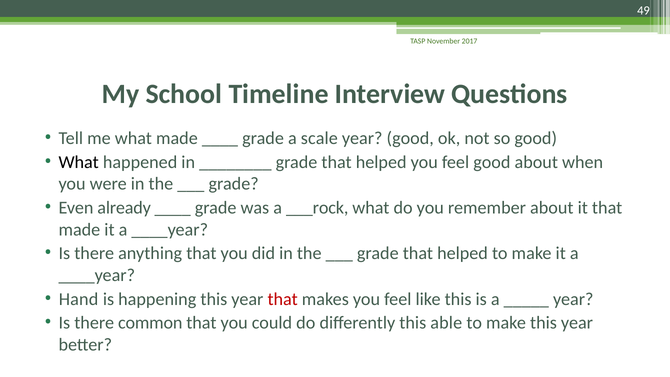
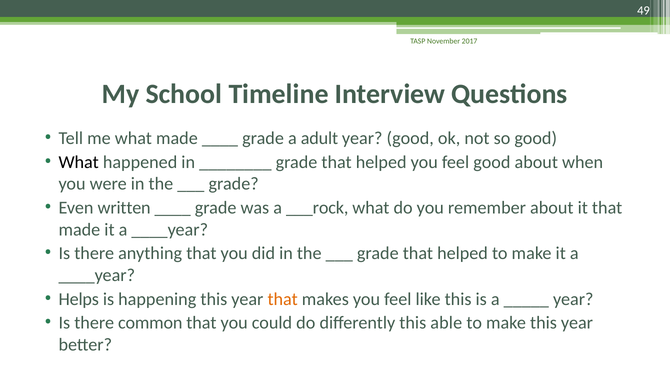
scale: scale -> adult (319, 138)
already: already -> written (124, 208)
Hand: Hand -> Helps (79, 299)
that colour: red -> orange (283, 299)
